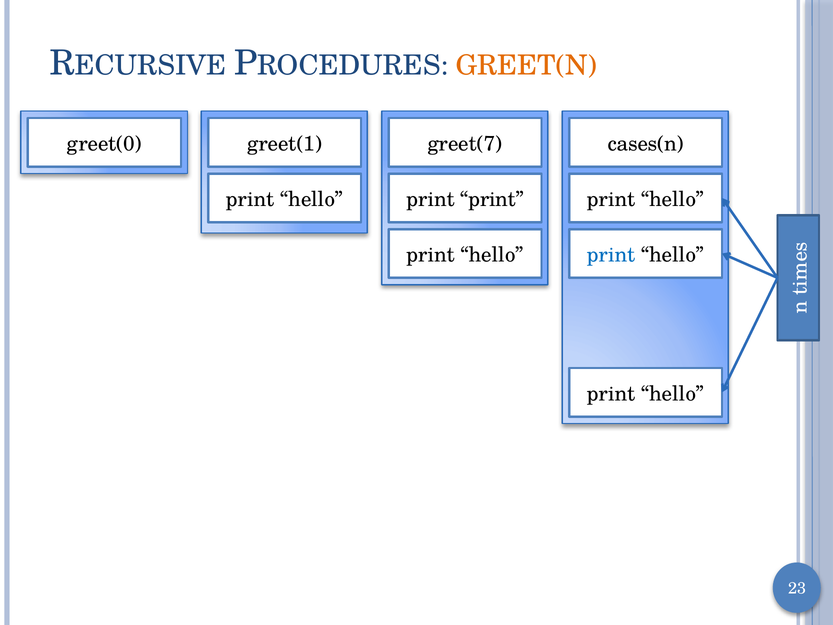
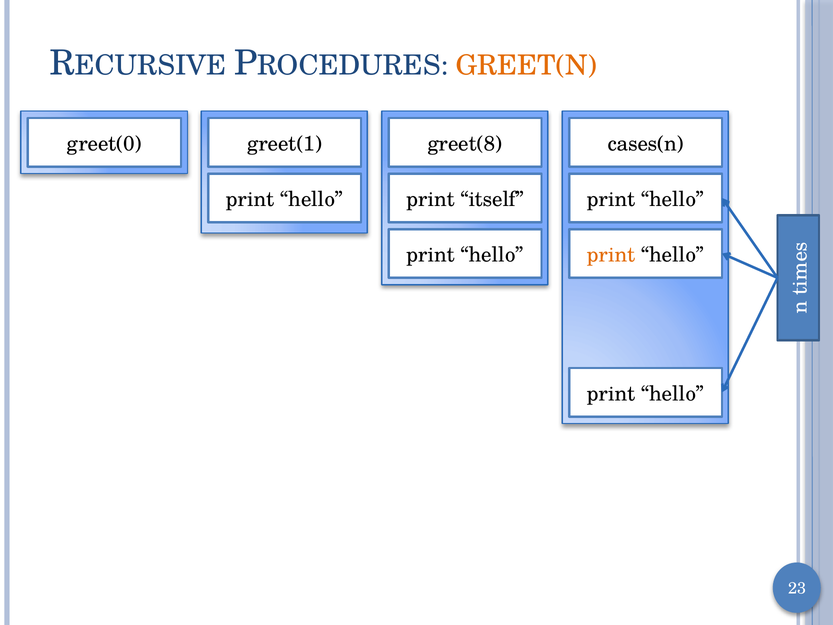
greet(7: greet(7 -> greet(8 (465, 144)
print: print -> itself (492, 199)
print colour: blue -> orange (611, 255)
